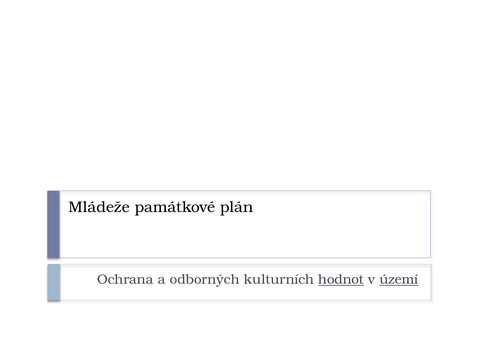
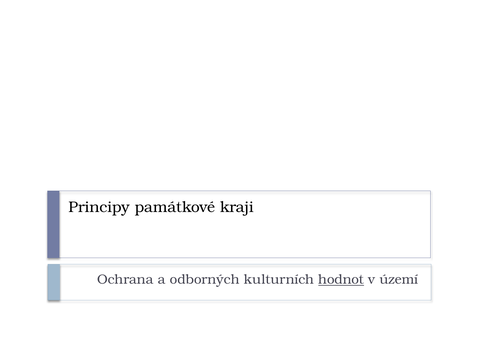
Mládeže: Mládeže -> Principy (99, 207)
plán: plán -> kraji (237, 207)
území underline: present -> none (399, 280)
